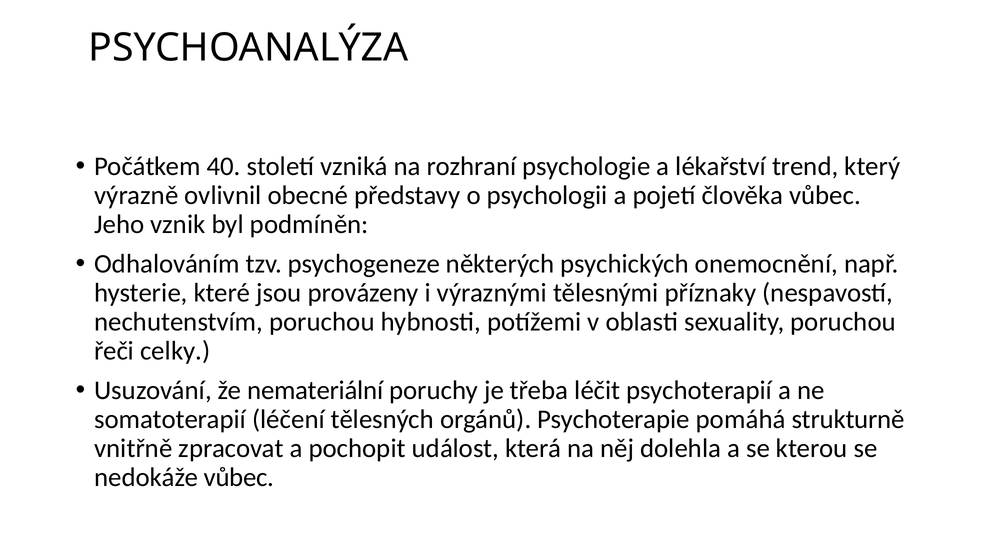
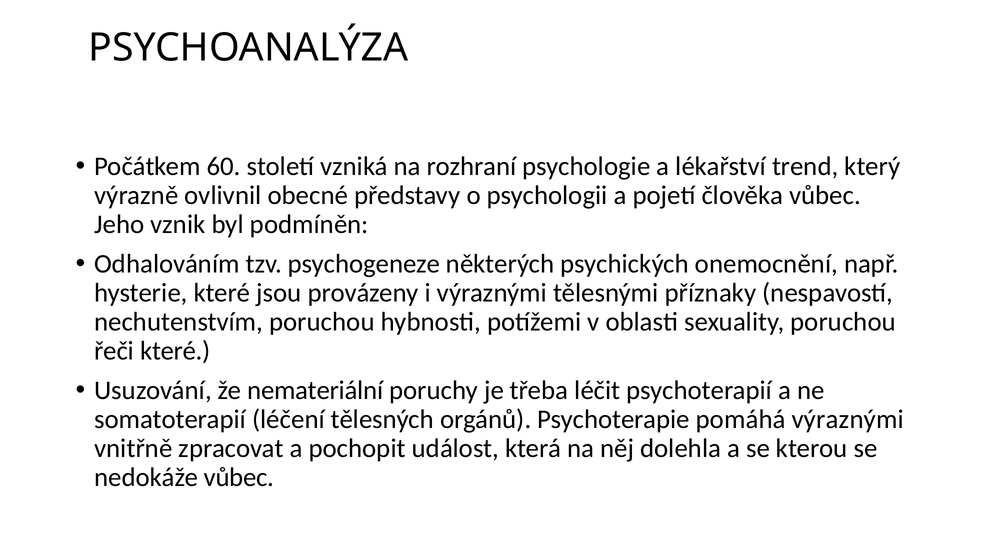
40: 40 -> 60 (224, 167)
řeči celky: celky -> které (175, 351)
pomáhá strukturně: strukturně -> výraznými (848, 419)
